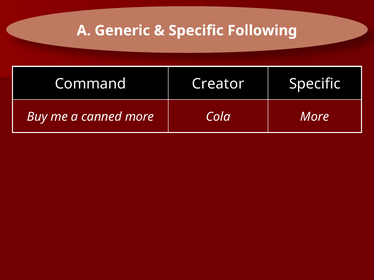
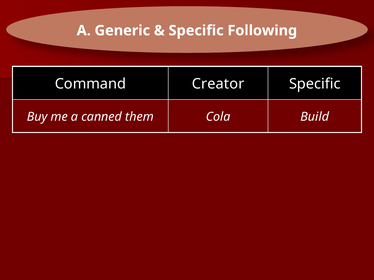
canned more: more -> them (139, 117)
Cola More: More -> Build (315, 117)
